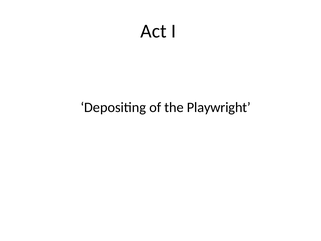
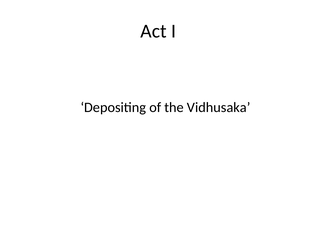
Playwright: Playwright -> Vidhusaka (219, 107)
